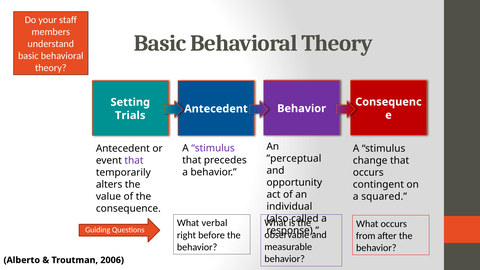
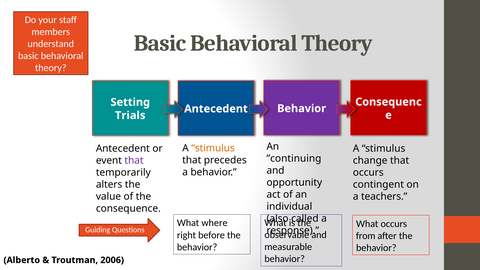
stimulus colour: purple -> orange (213, 148)
”perceptual: ”perceptual -> ”continuing (294, 159)
squared: squared -> teachers (384, 197)
verbal: verbal -> where (215, 223)
